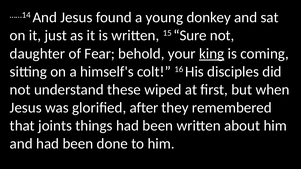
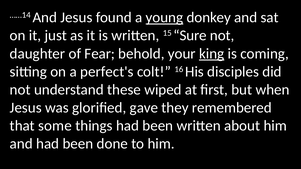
young underline: none -> present (164, 18)
himself's: himself's -> perfect's (107, 72)
after: after -> gave (144, 108)
joints: joints -> some (55, 126)
